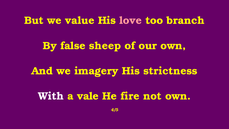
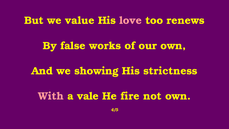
branch: branch -> renews (186, 20)
sheep: sheep -> works (105, 46)
imagery: imagery -> showing (96, 71)
With colour: white -> pink (51, 96)
